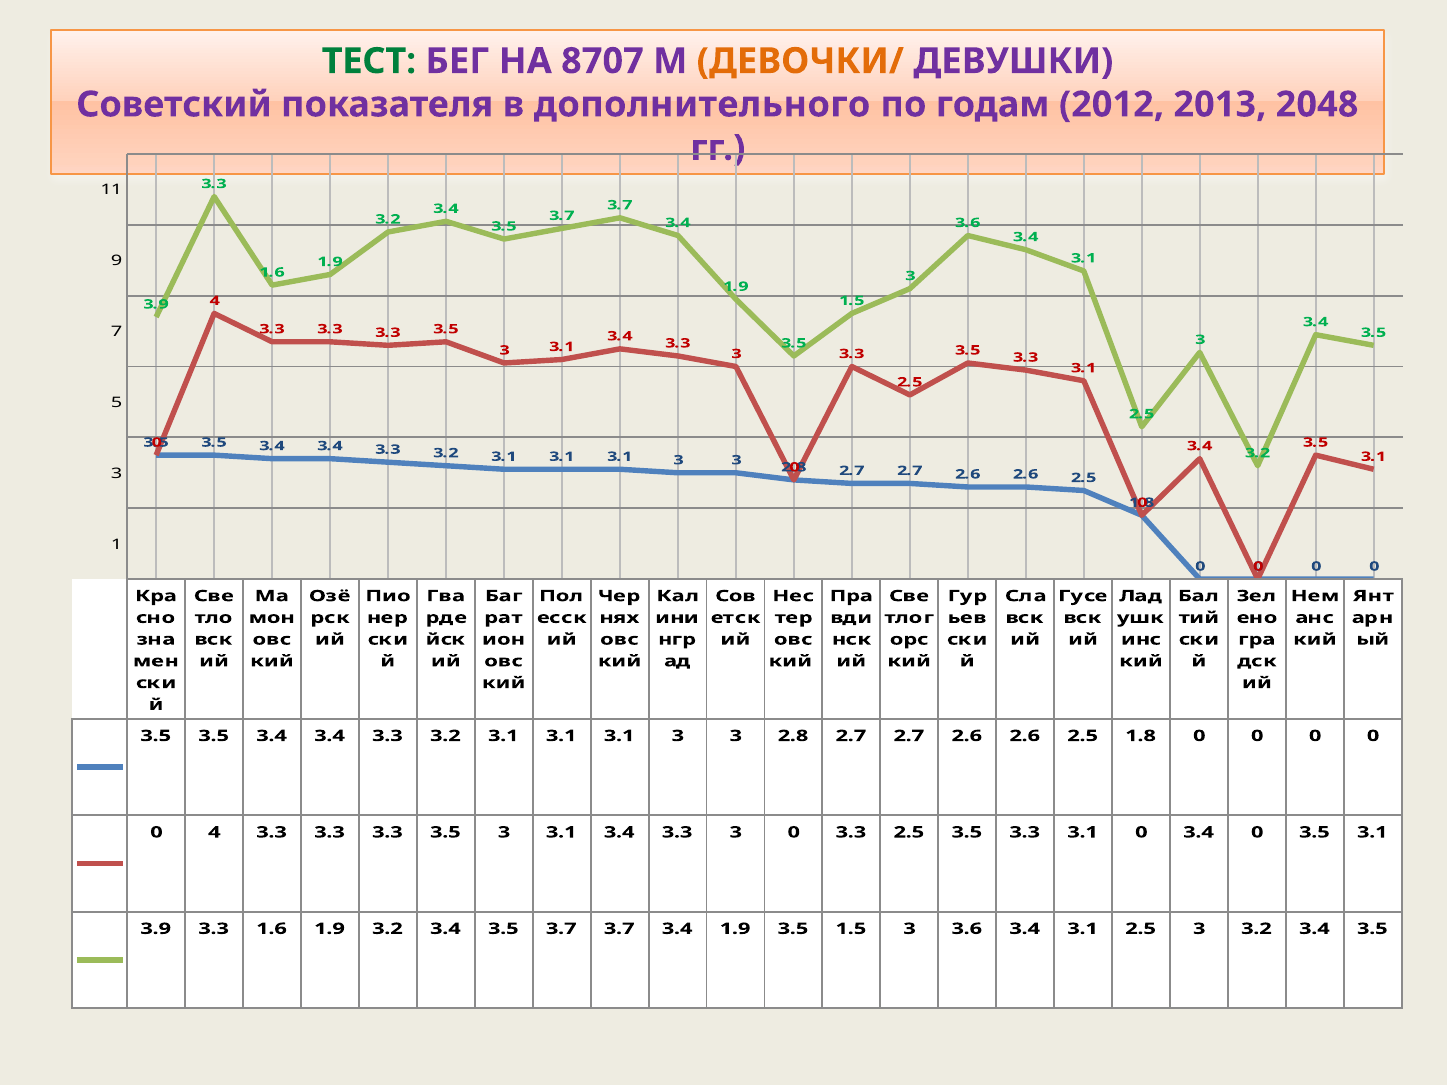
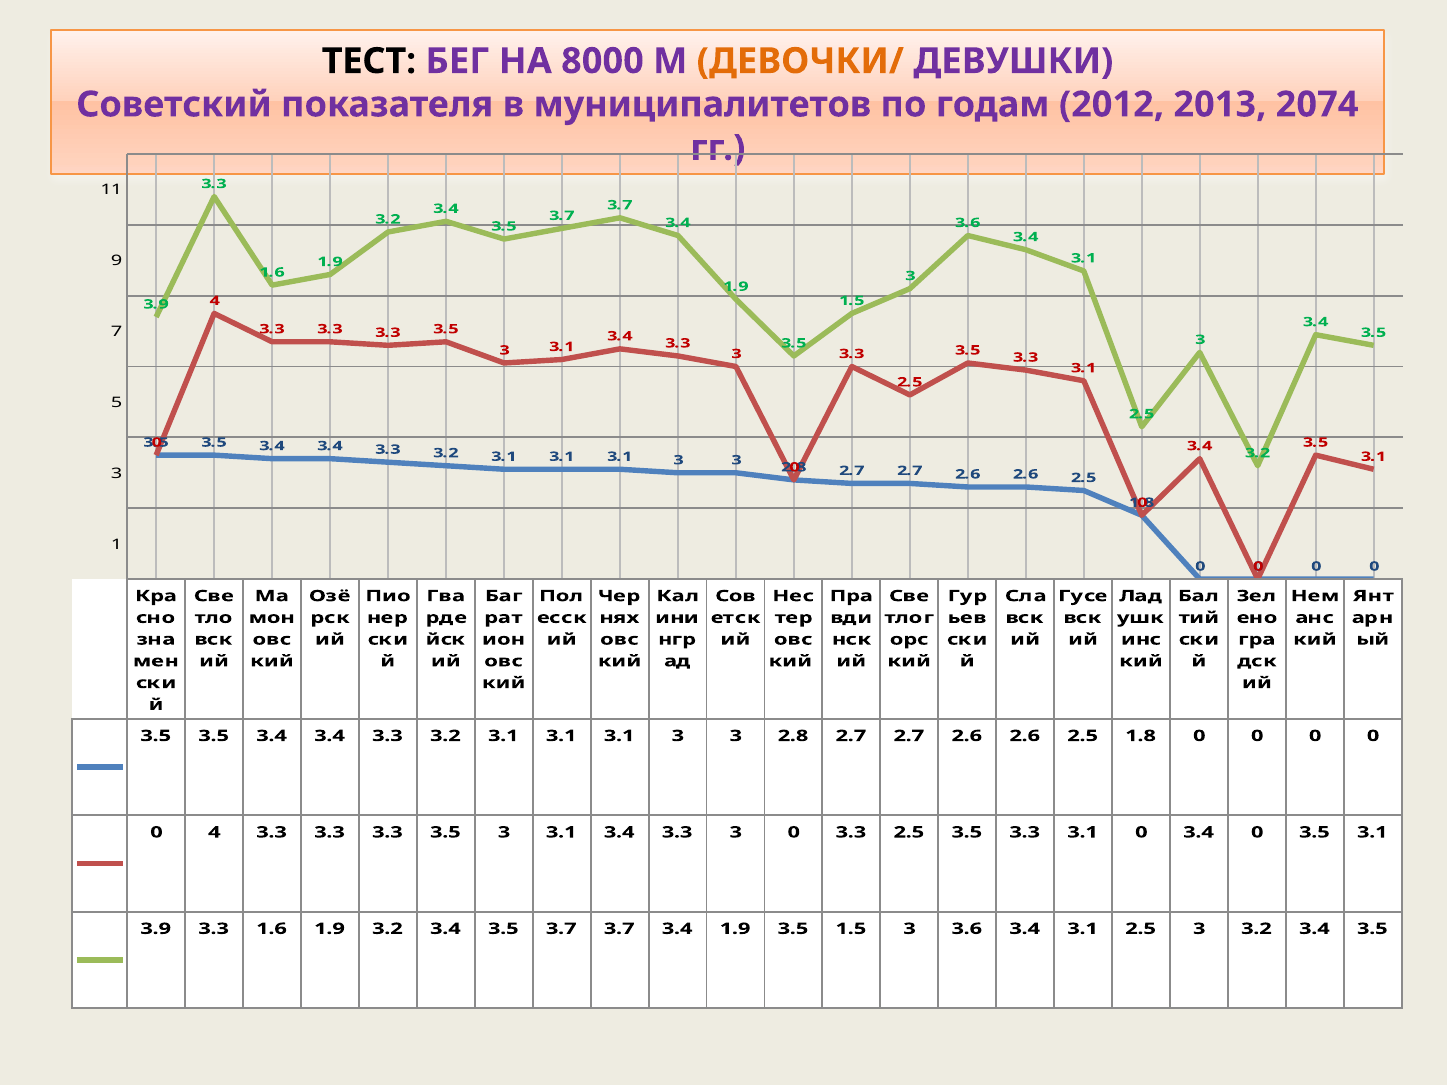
ТЕСТ colour: green -> black (369, 61)
8707: 8707 -> 8000 (602, 61)
дополнительного: дополнительного -> муниципалитетов (702, 105)
2048: 2048 -> 2074 (1317, 105)
